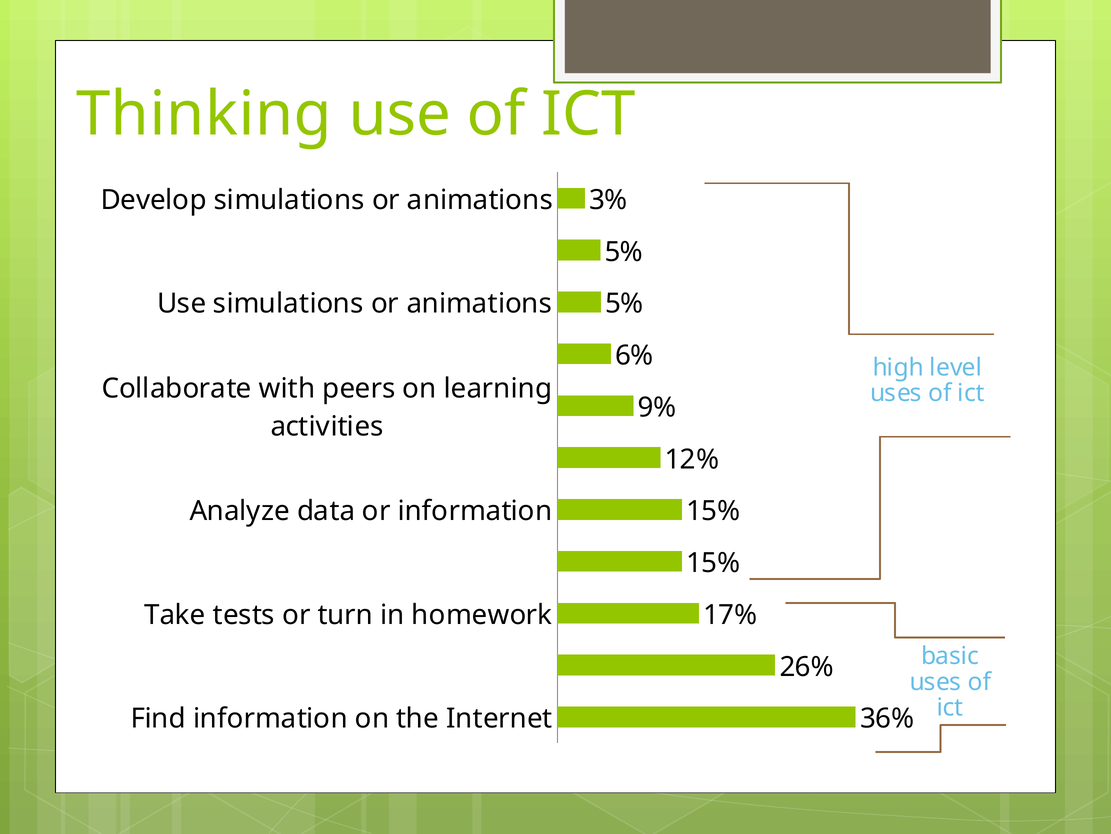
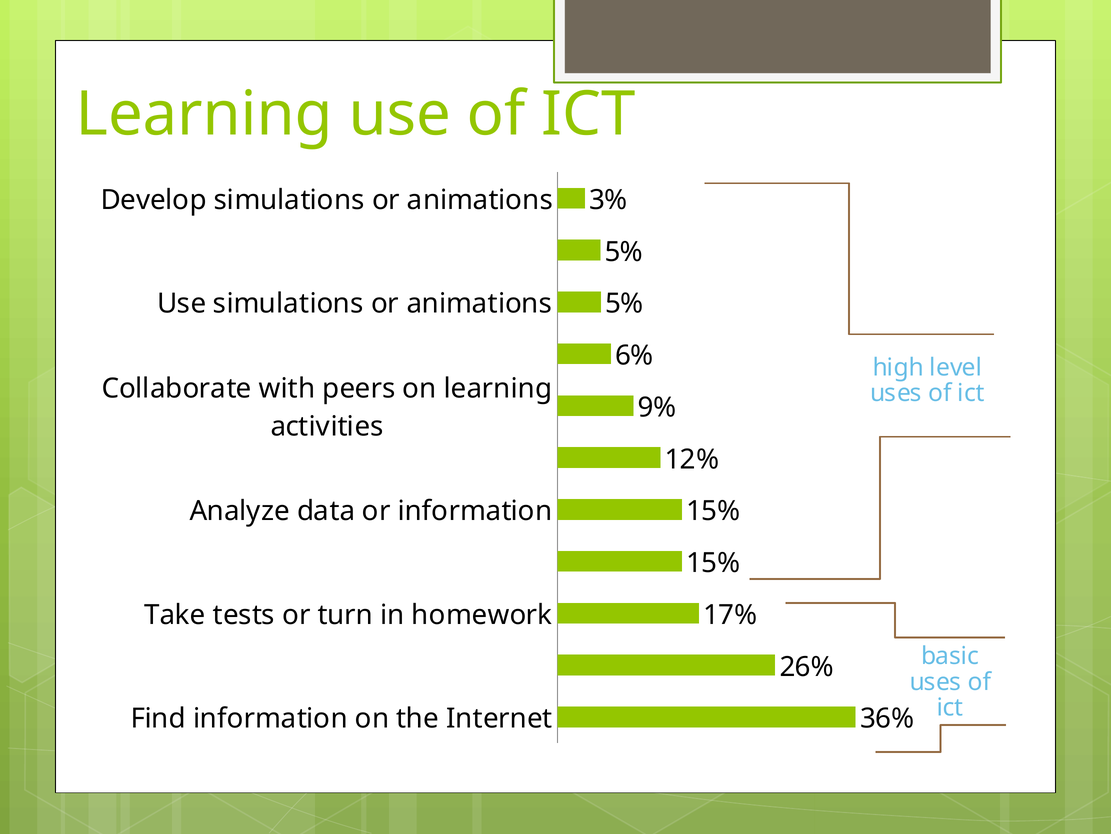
Thinking: Thinking -> Learning (204, 114)
